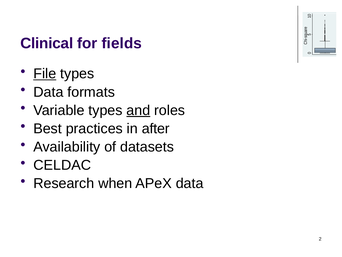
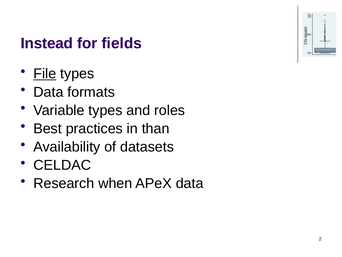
Clinical: Clinical -> Instead (47, 43)
and underline: present -> none (138, 110)
after: after -> than (156, 128)
